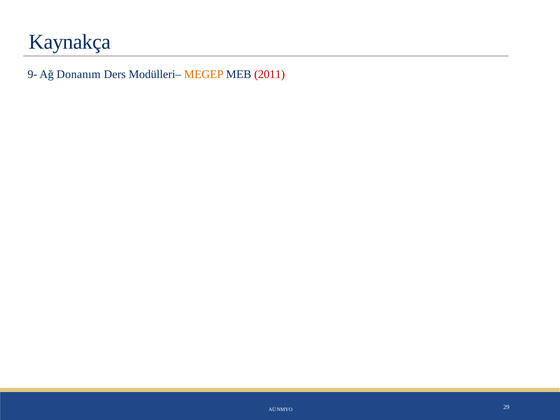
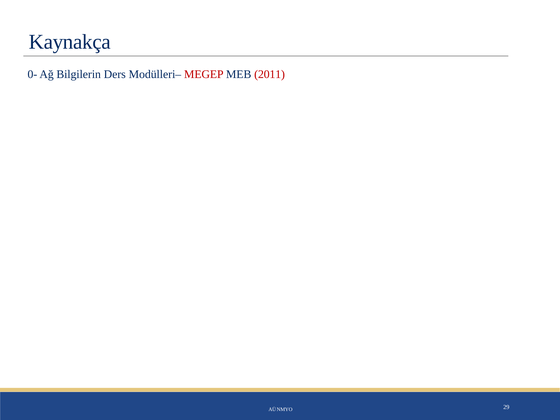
9-: 9- -> 0- (32, 74)
Donanım: Donanım -> Bilgilerin (79, 74)
MEGEP colour: orange -> red (204, 74)
